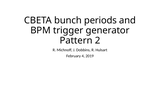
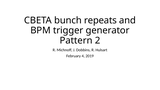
periods: periods -> repeats (100, 20)
